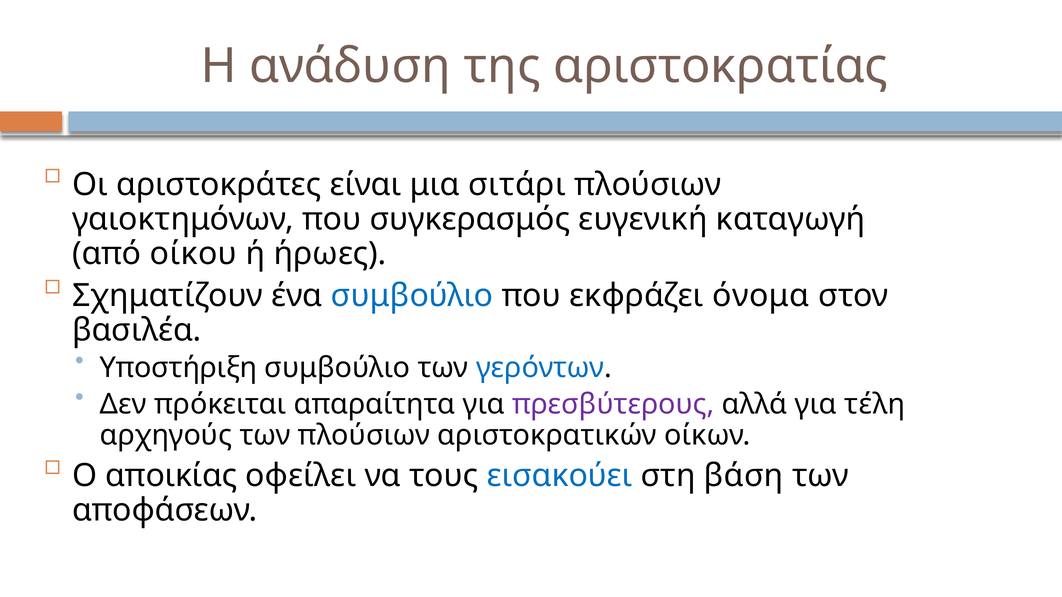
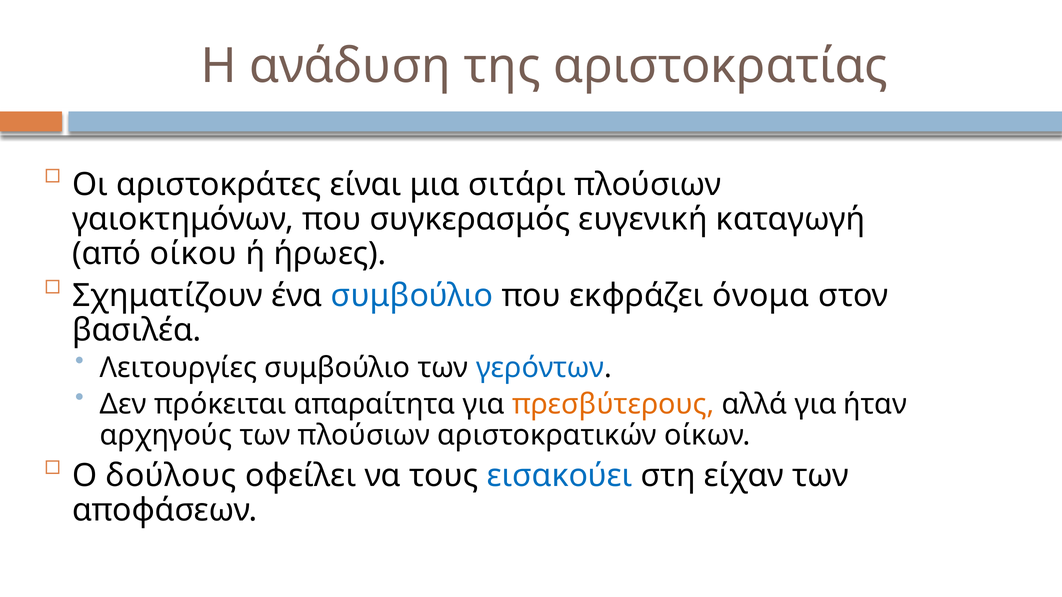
Υποστήριξη: Υποστήριξη -> Λειτουργίες (178, 368)
πρεσβύτερους colour: purple -> orange (613, 405)
τέλη: τέλη -> ήταν (875, 405)
αποικίας: αποικίας -> δούλους (171, 476)
βάση: βάση -> είχαν (744, 476)
